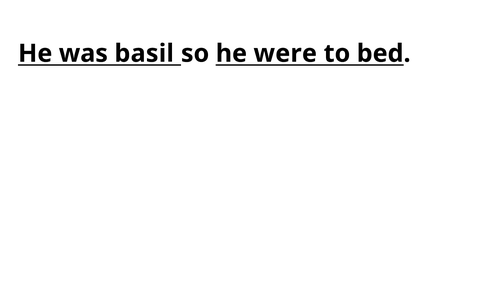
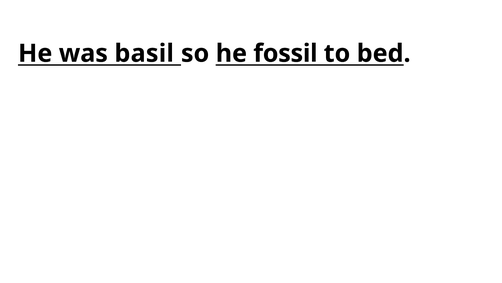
were: were -> fossil (285, 53)
